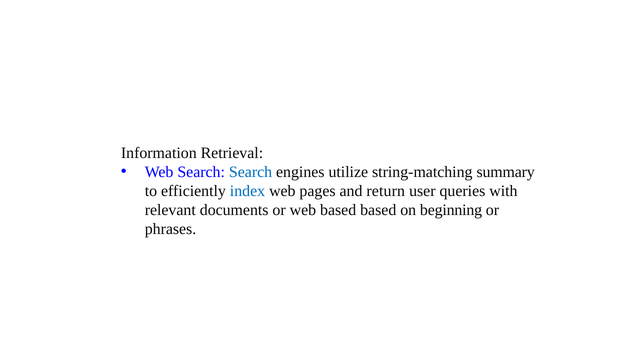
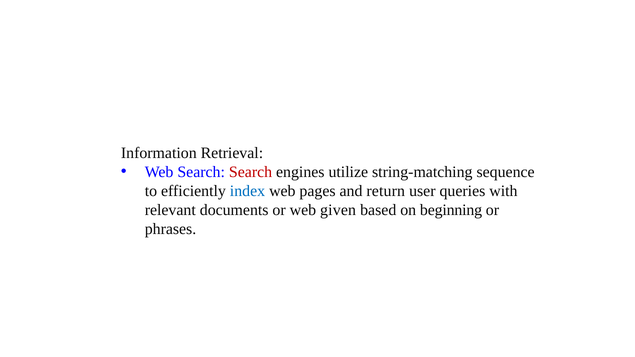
Search colour: blue -> red (251, 172)
summary: summary -> sequence (506, 172)
web based: based -> given (338, 210)
